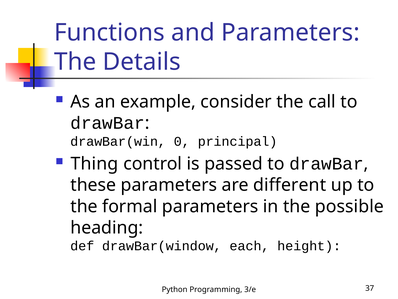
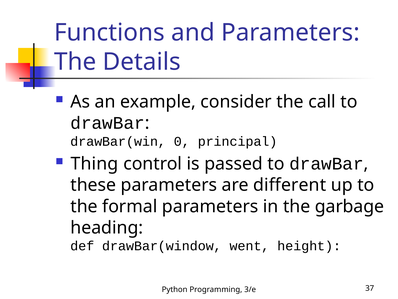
possible: possible -> garbage (350, 206)
each: each -> went (250, 246)
